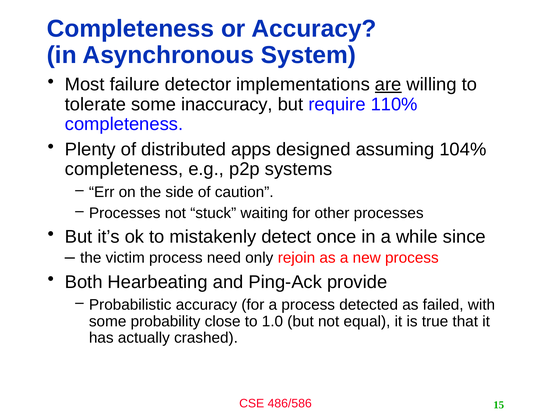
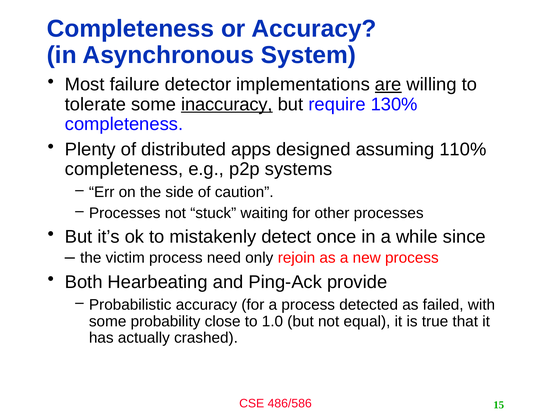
inaccuracy underline: none -> present (227, 104)
110%: 110% -> 130% (394, 104)
104%: 104% -> 110% (463, 150)
